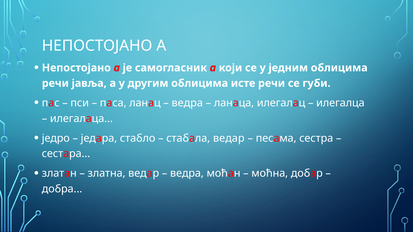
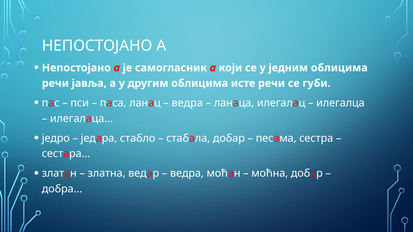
стабала ведар: ведар -> добар (229, 138)
